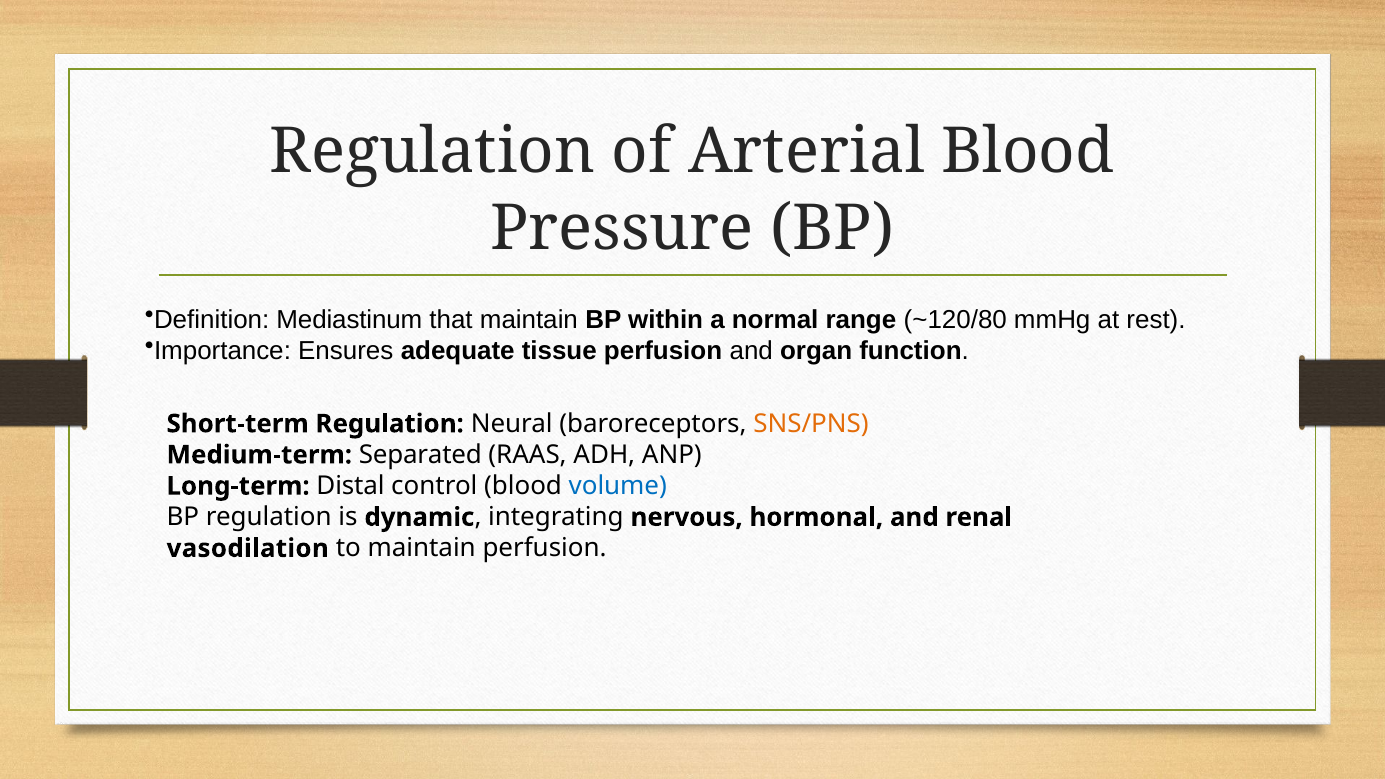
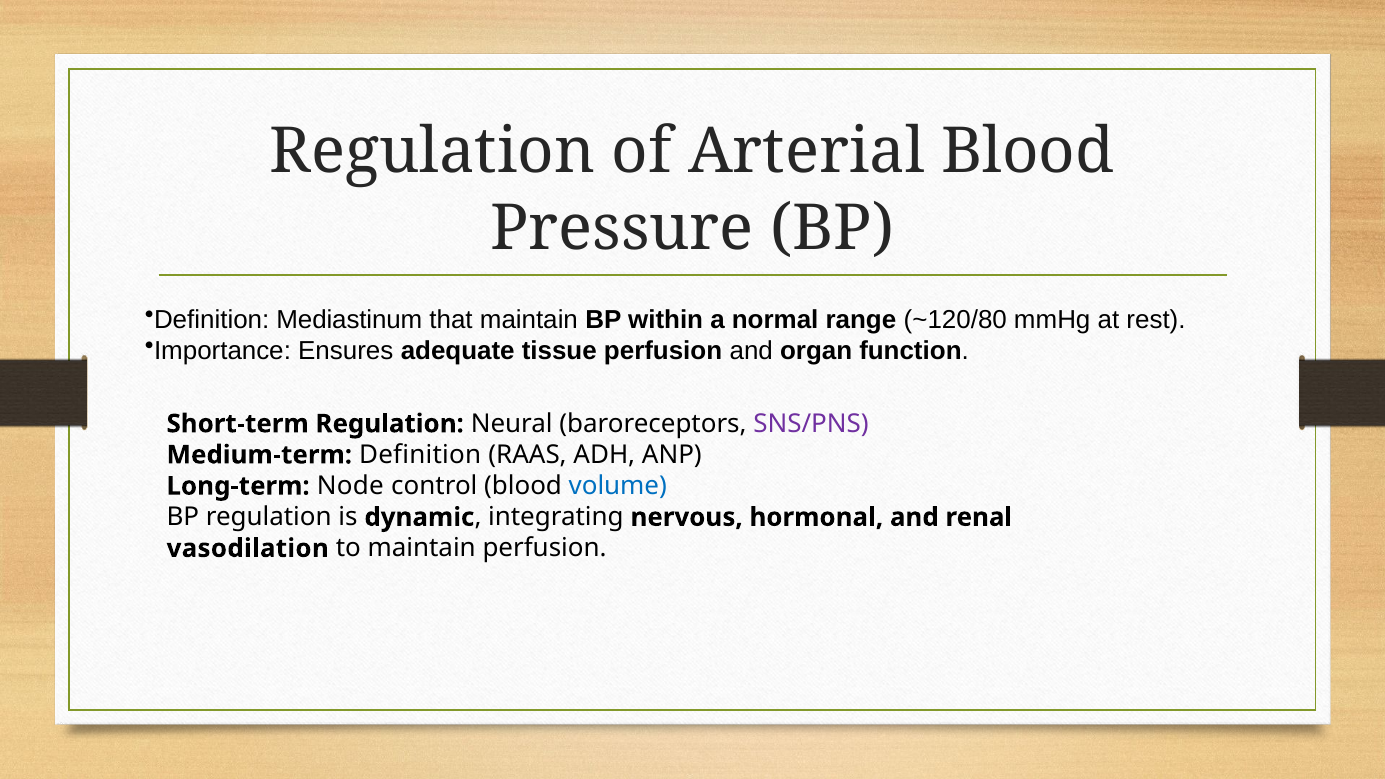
SNS/PNS colour: orange -> purple (811, 424)
Medium-term Separated: Separated -> Definition (420, 455)
Distal: Distal -> Node (350, 486)
